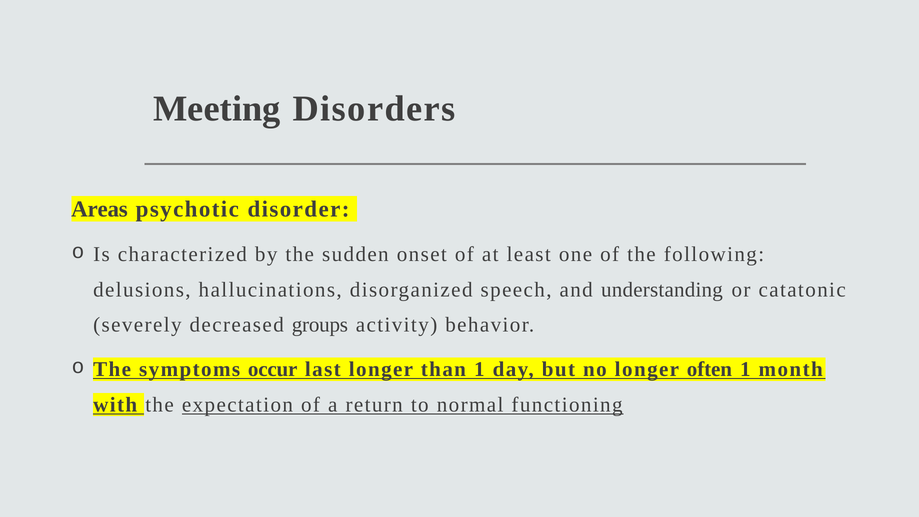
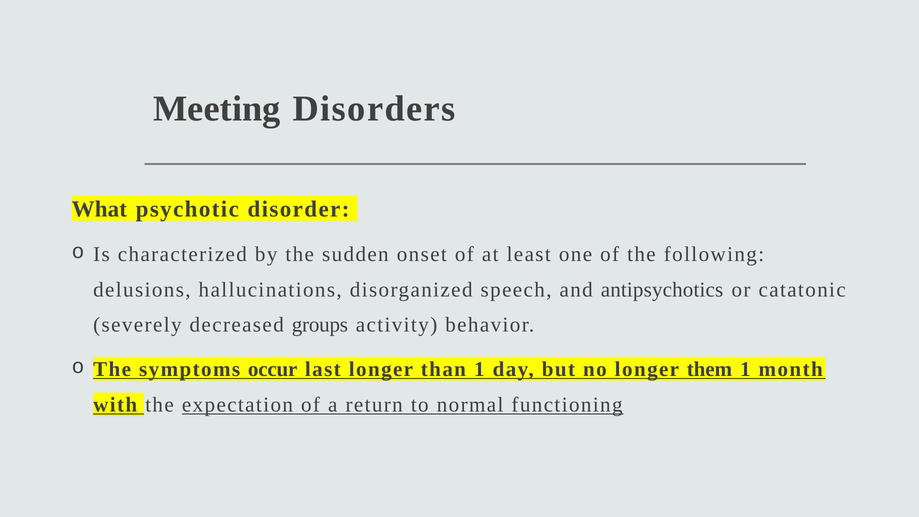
Areas: Areas -> What (99, 209)
understanding: understanding -> antipsychotics (662, 290)
often: often -> them (709, 369)
